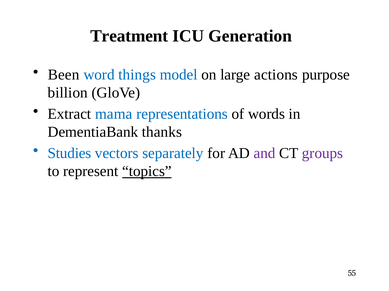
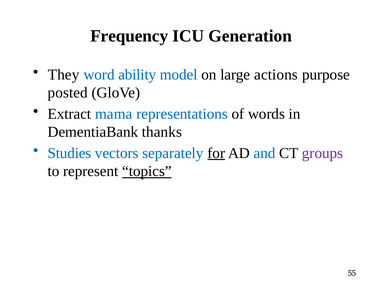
Treatment: Treatment -> Frequency (129, 36)
Been: Been -> They (64, 75)
things: things -> ability (137, 75)
billion: billion -> posted (68, 93)
for underline: none -> present (216, 153)
and colour: purple -> blue (264, 153)
